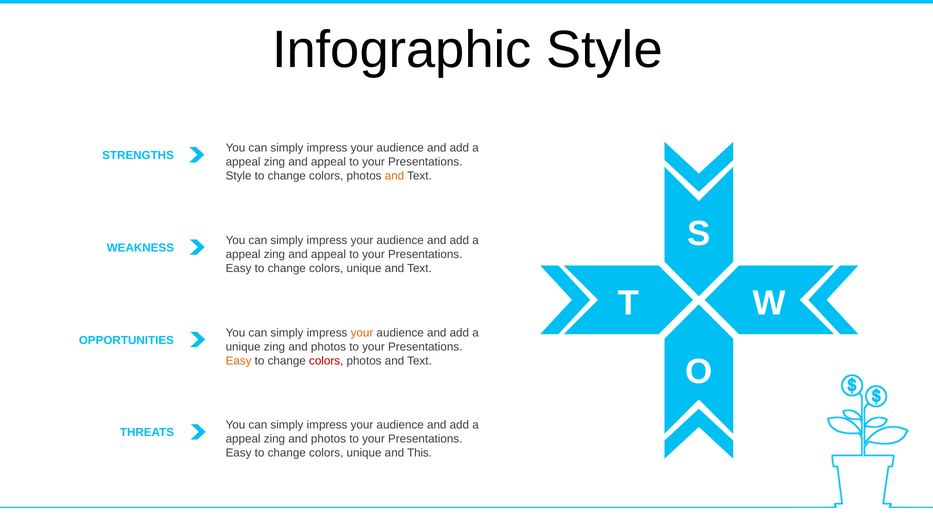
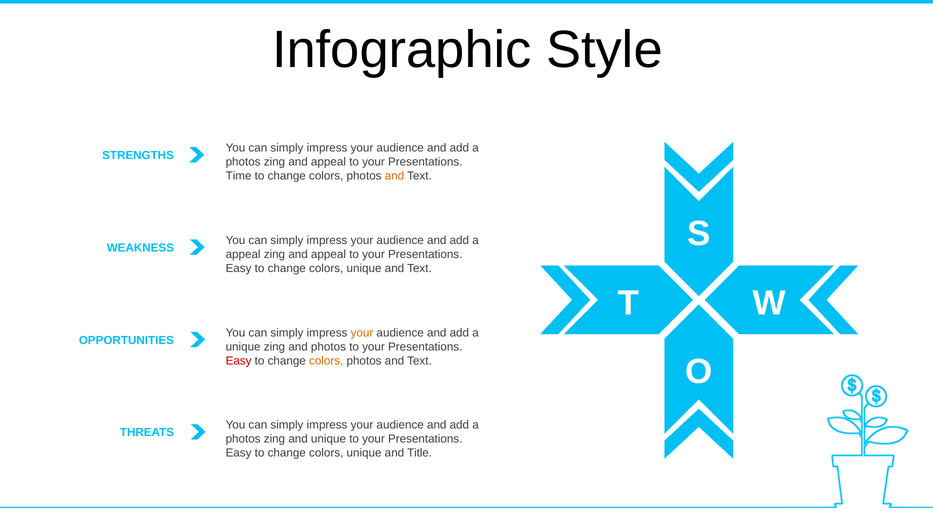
appeal: appeal -> photos (243, 162)
Style: Style -> Time (239, 176)
Easy colour: orange -> red (239, 361)
colors colour: red -> orange (326, 361)
appeal: appeal -> photos (243, 439)
photos: photos -> unique (328, 439)
This: This -> Title (420, 453)
